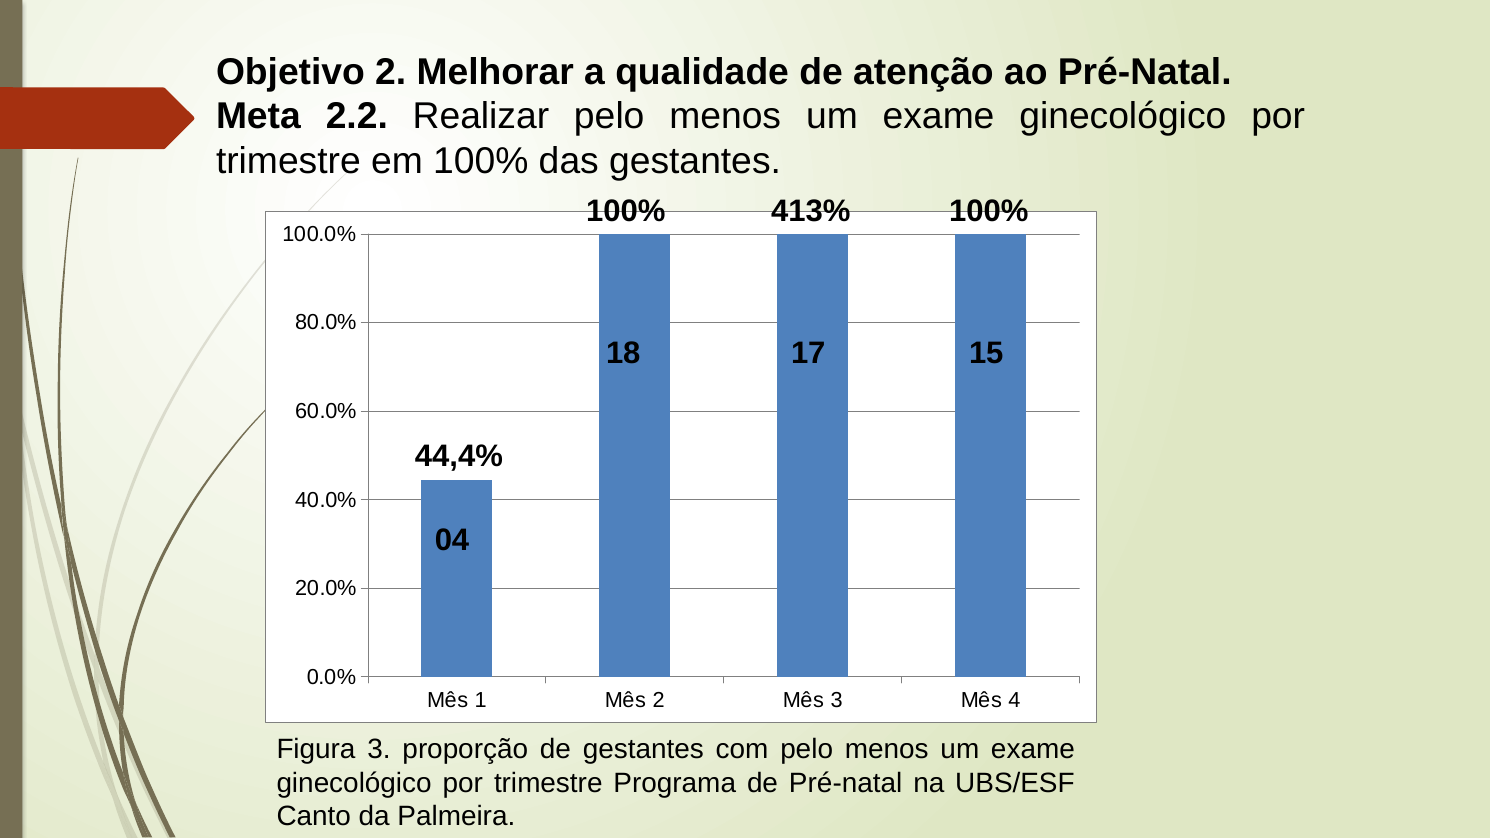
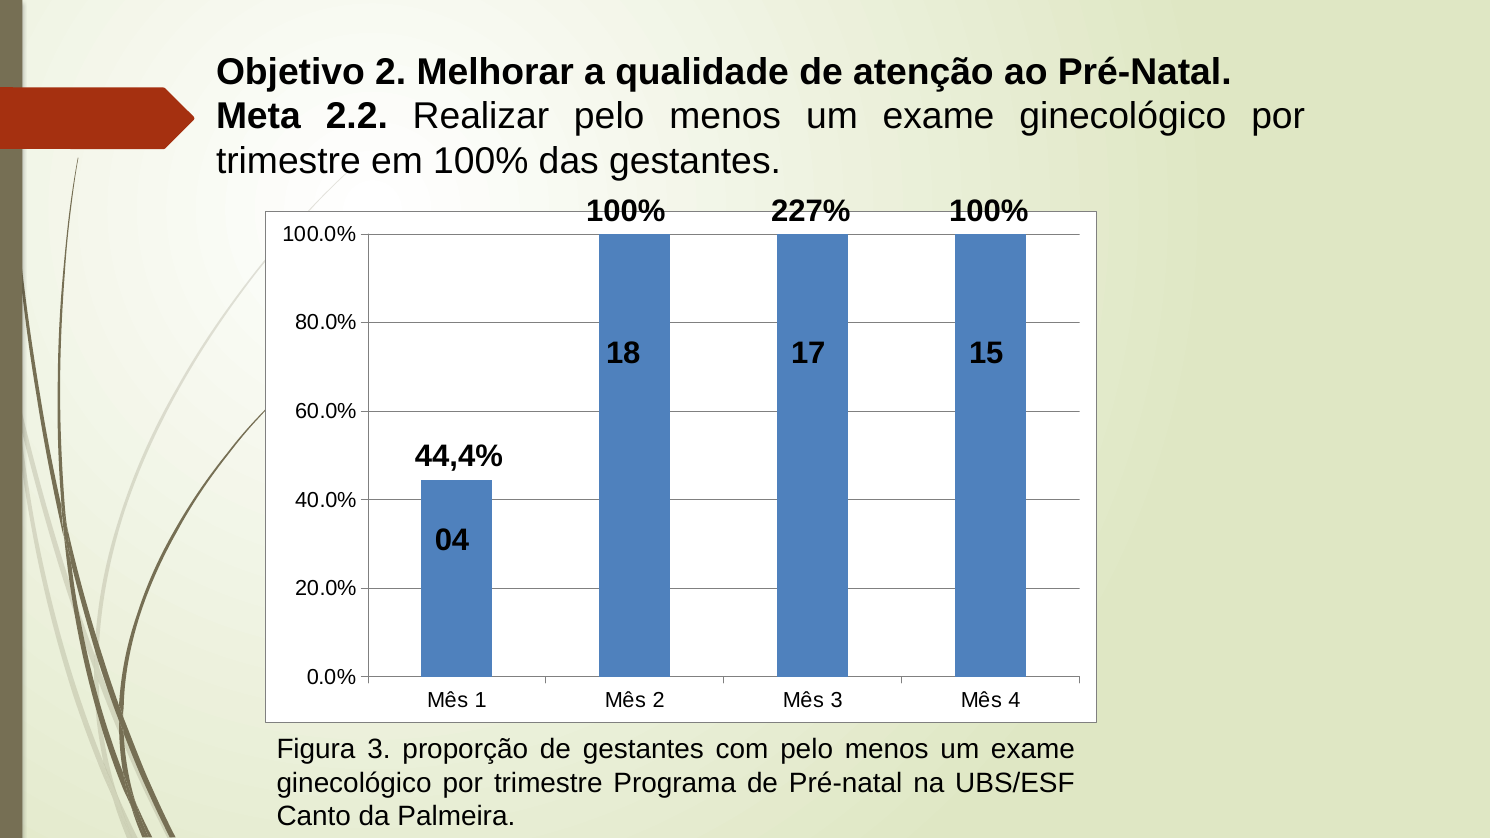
413%: 413% -> 227% (811, 211)
